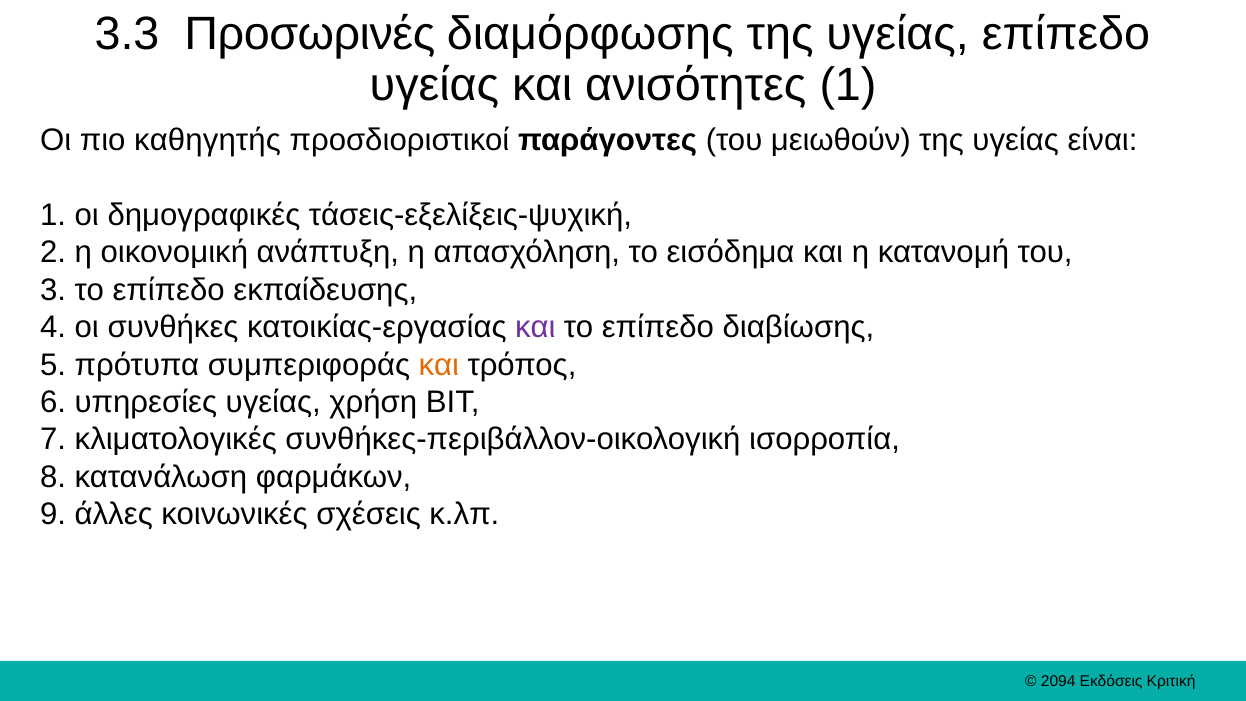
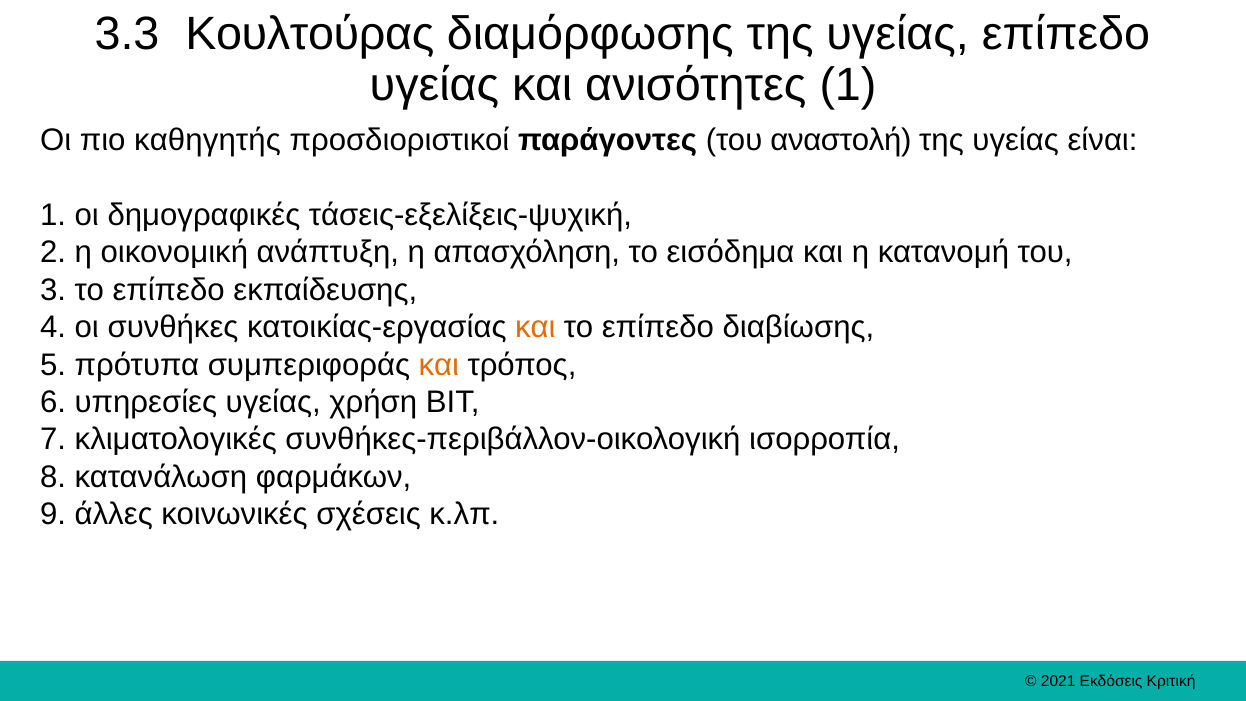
Προσωρινές: Προσωρινές -> Κουλτούρας (310, 34)
μειωθούν: μειωθούν -> αναστολή (841, 140)
και colour: purple -> orange (535, 327)
2094: 2094 -> 2021 (1058, 682)
